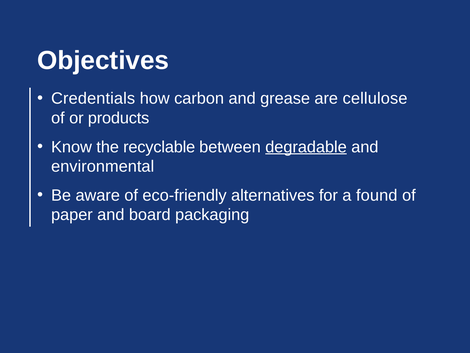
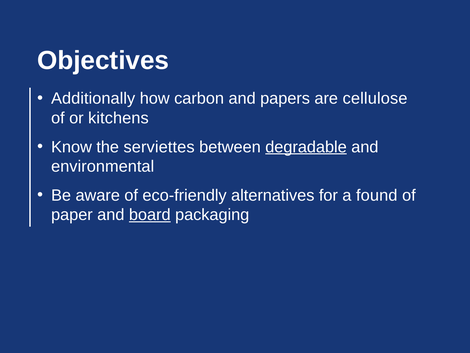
Credentials: Credentials -> Additionally (93, 98)
grease: grease -> papers (285, 98)
products: products -> kitchens (118, 118)
recyclable: recyclable -> serviettes (159, 147)
board underline: none -> present (150, 215)
